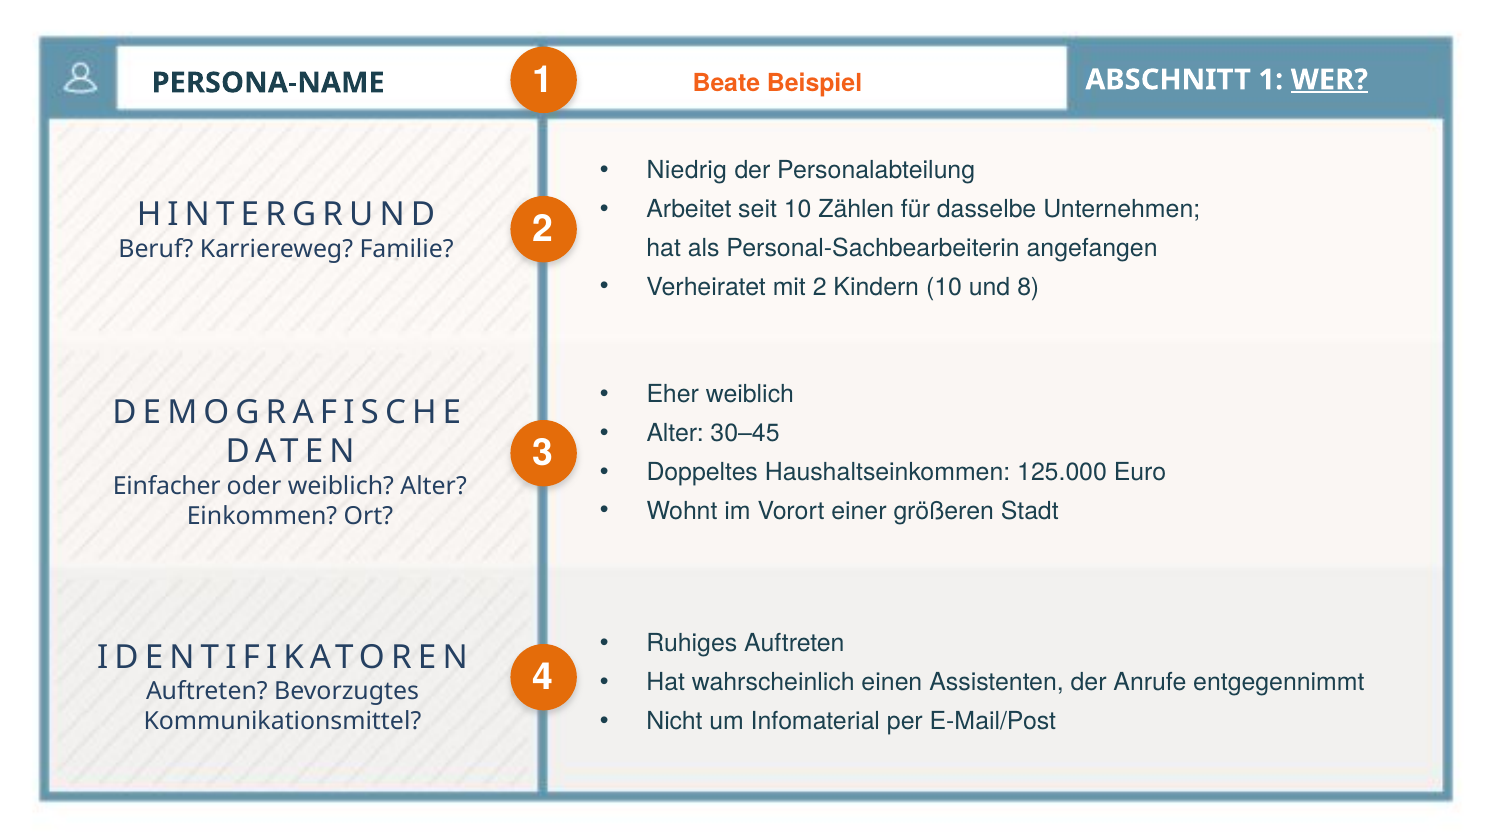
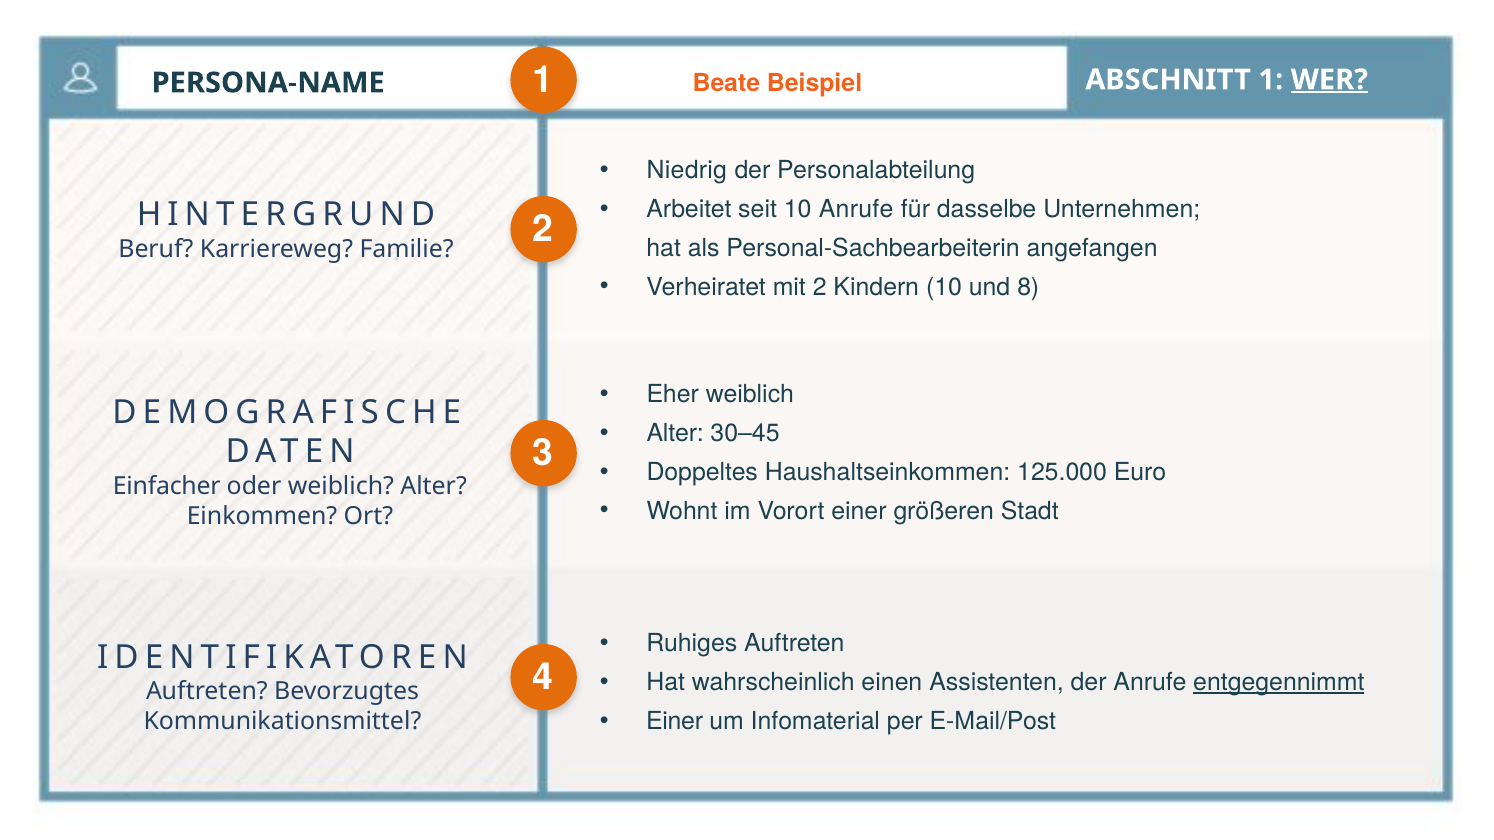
10 Zählen: Zählen -> Anrufe (856, 209)
entgegennimmt underline: none -> present (1279, 683)
Nicht: Nicht -> Einer (675, 722)
